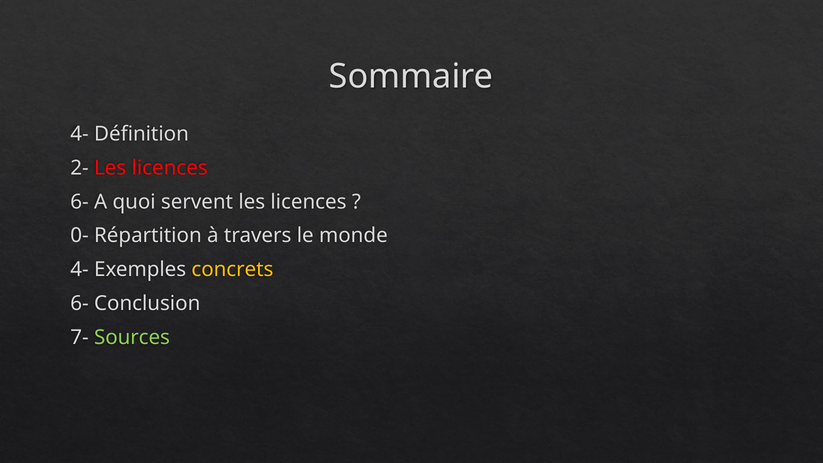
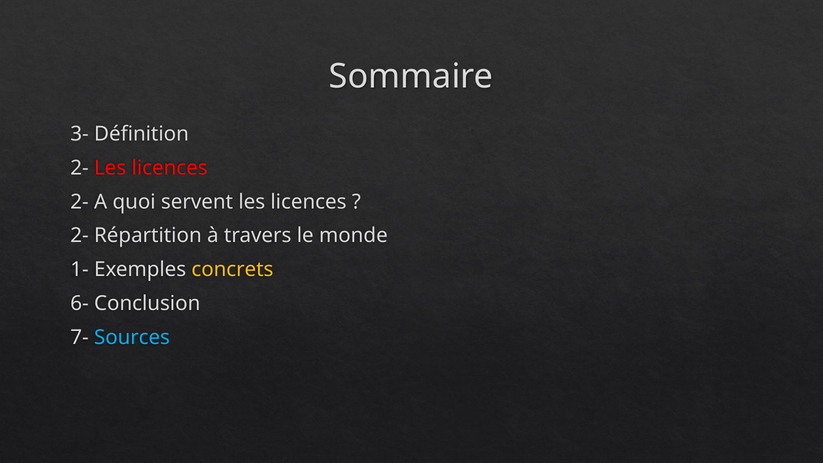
4-: 4- -> 3- (80, 134)
6-: 6- -> 2- (80, 202)
0-: 0- -> 2- (80, 236)
4-: 4- -> 1- (80, 270)
Sources colour: light green -> light blue (132, 338)
